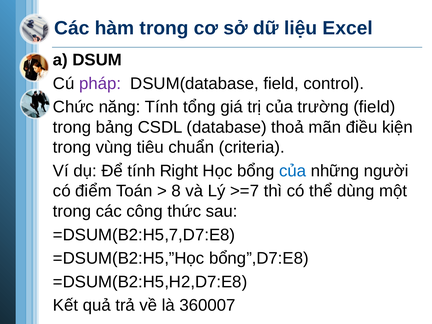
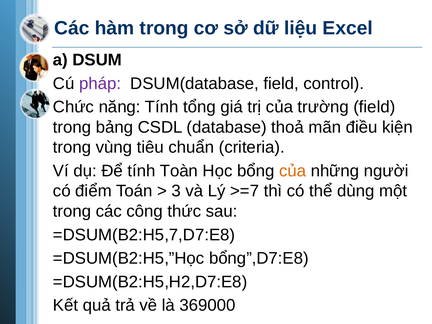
Right: Right -> Toàn (179, 171)
của colour: blue -> orange (293, 171)
8: 8 -> 3 (176, 191)
360007: 360007 -> 369000 (208, 305)
